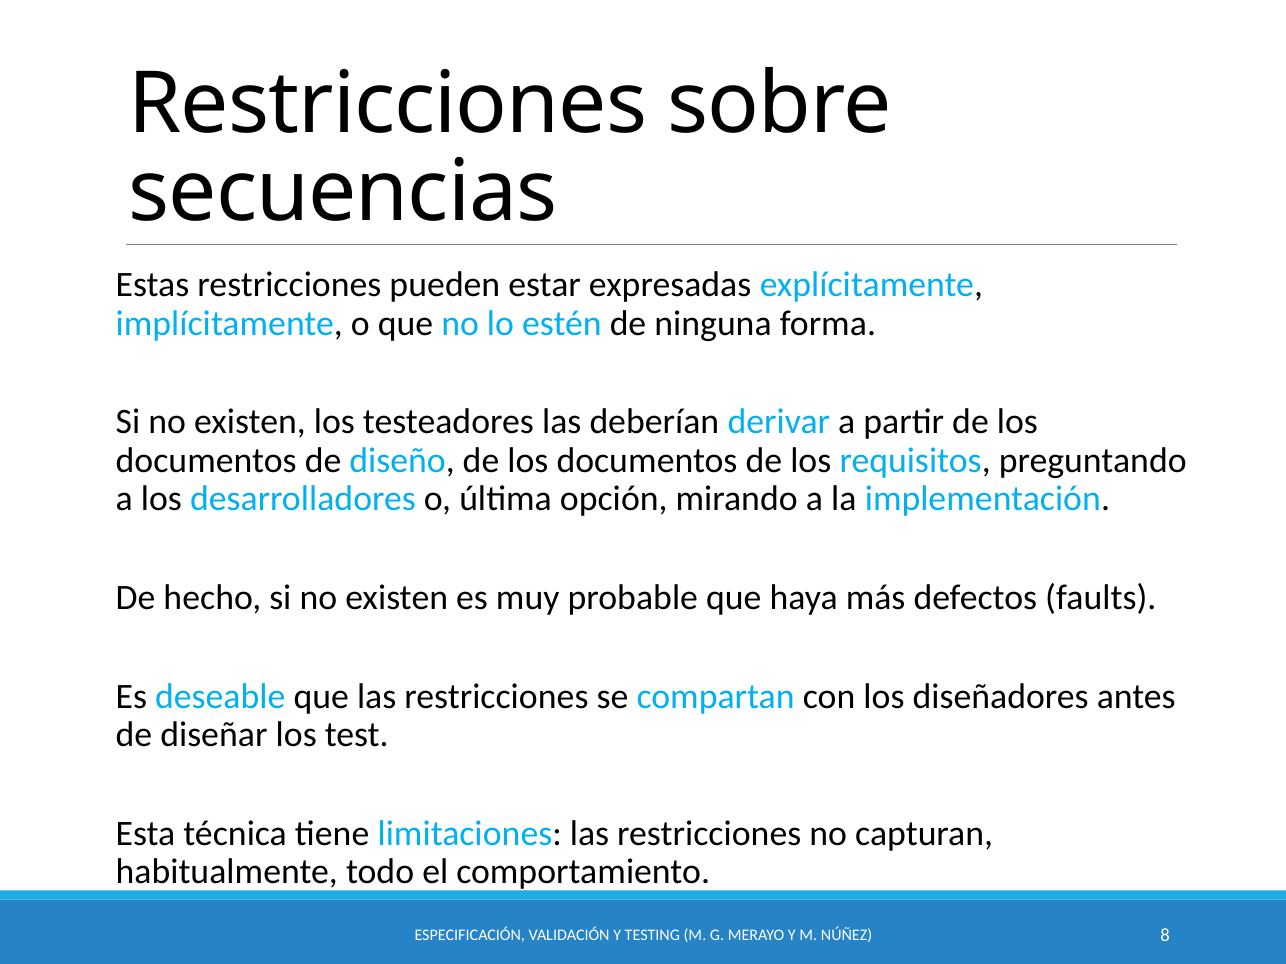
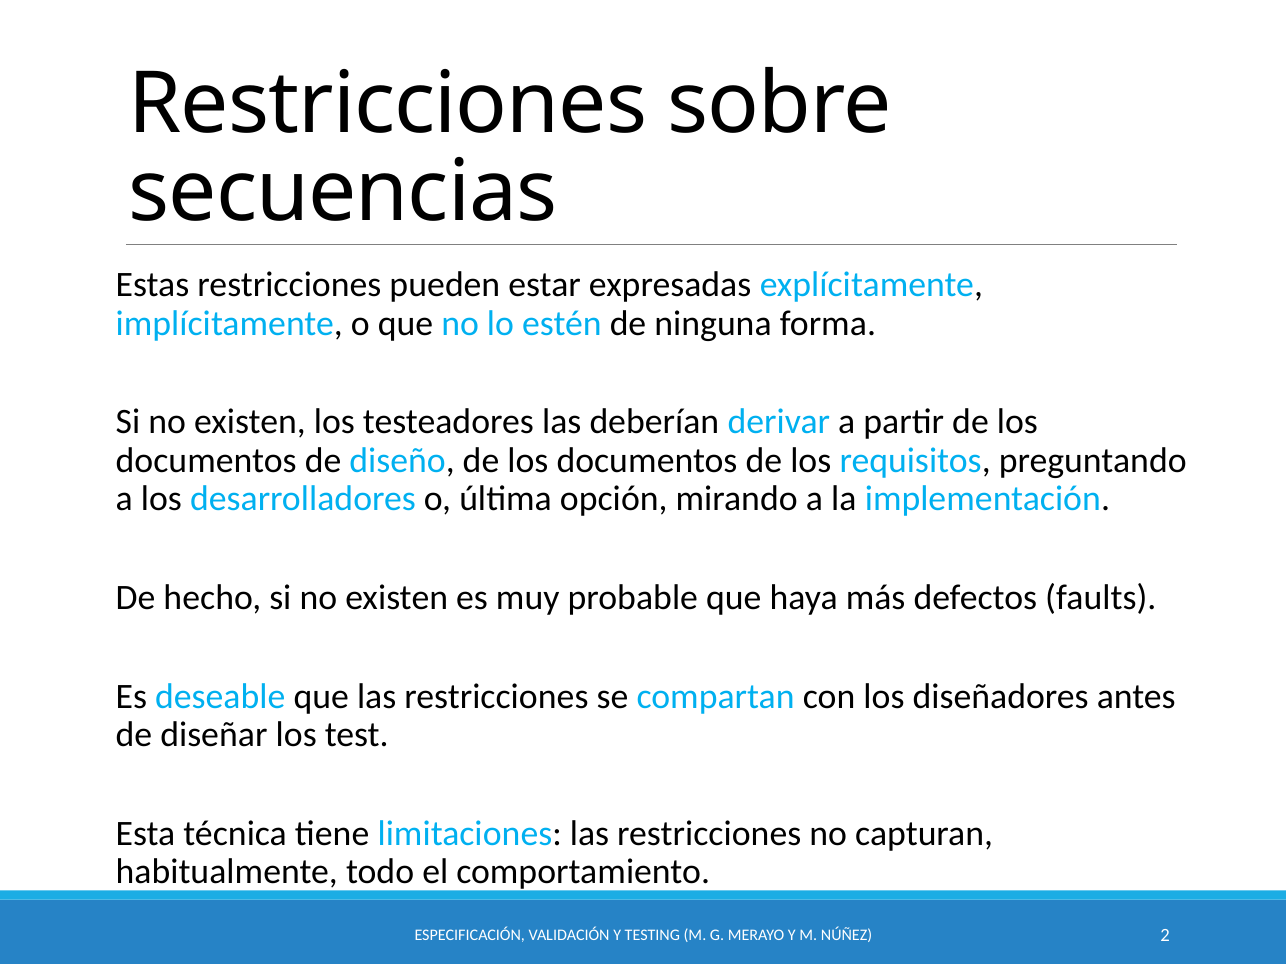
8: 8 -> 2 (1165, 935)
